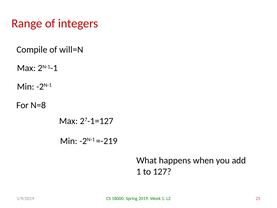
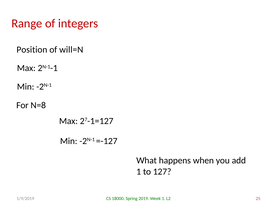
Compile: Compile -> Position (32, 50)
=-219: =-219 -> =-127 (107, 141)
